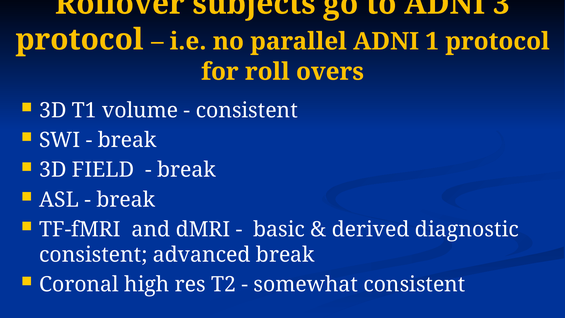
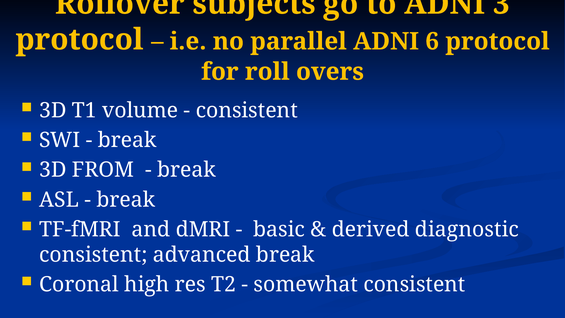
1: 1 -> 6 (432, 41)
FIELD: FIELD -> FROM (103, 170)
